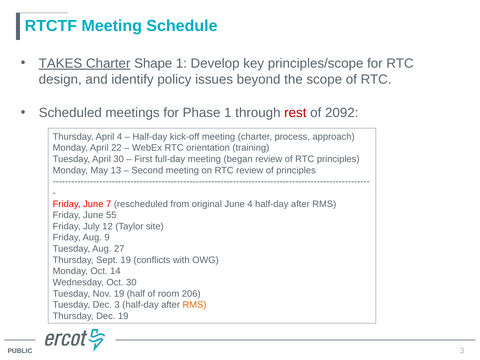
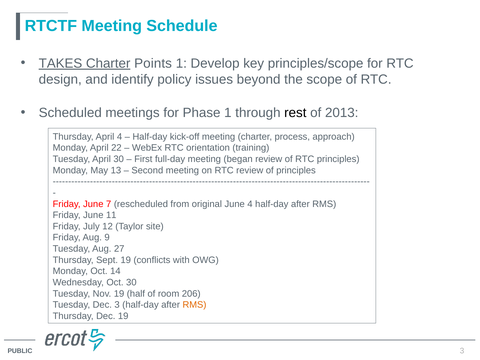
Shape: Shape -> Points (153, 63)
rest colour: red -> black (295, 113)
2092: 2092 -> 2013 (342, 113)
55: 55 -> 11 (111, 215)
